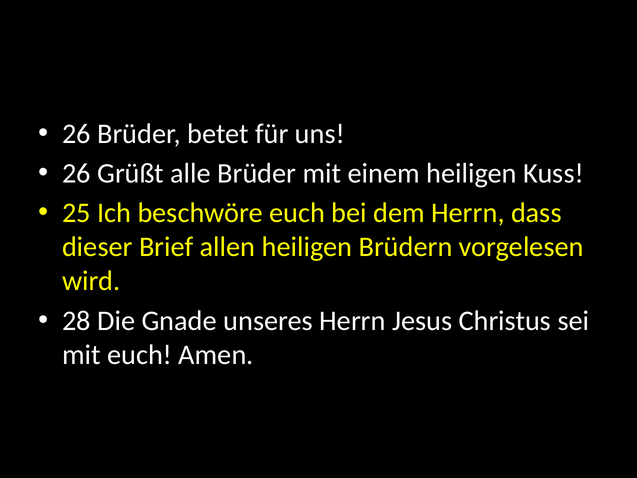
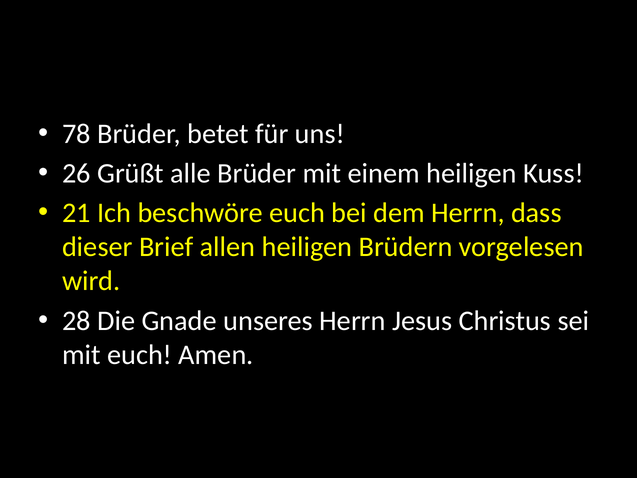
26: 26 -> 78 (76, 134)
25: 25 -> 21 (76, 213)
